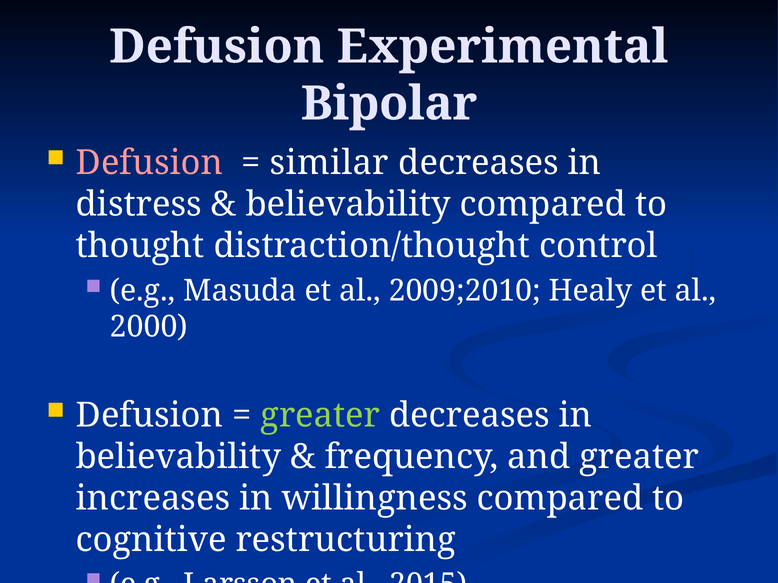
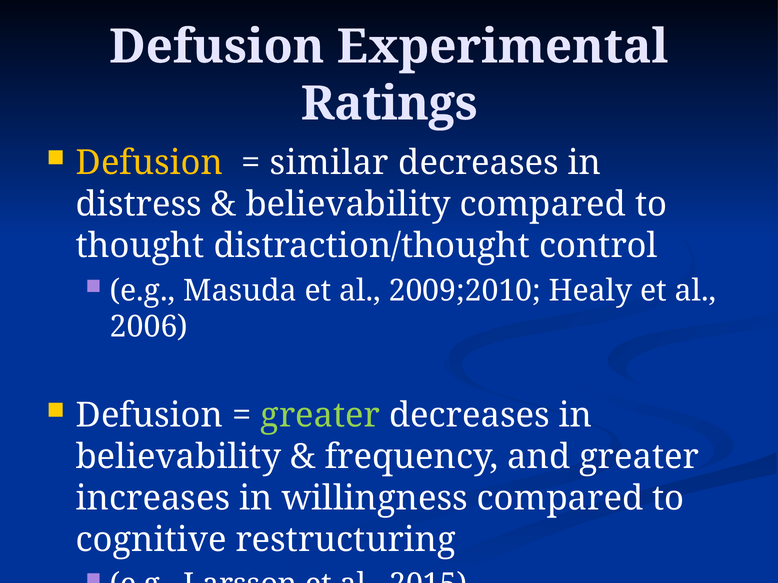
Bipolar: Bipolar -> Ratings (389, 104)
Defusion colour: pink -> yellow (149, 163)
2000: 2000 -> 2006 (149, 327)
